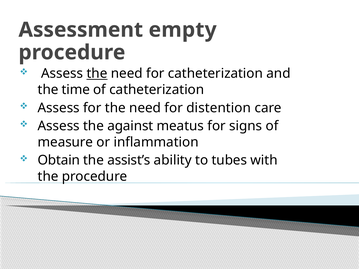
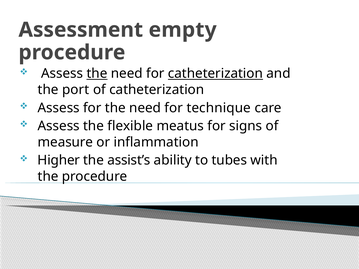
catheterization underline: none -> present (215, 74)
time: time -> port (76, 90)
distention: distention -> technique (219, 108)
against: against -> flexible (130, 126)
Obtain: Obtain -> Higher (59, 160)
